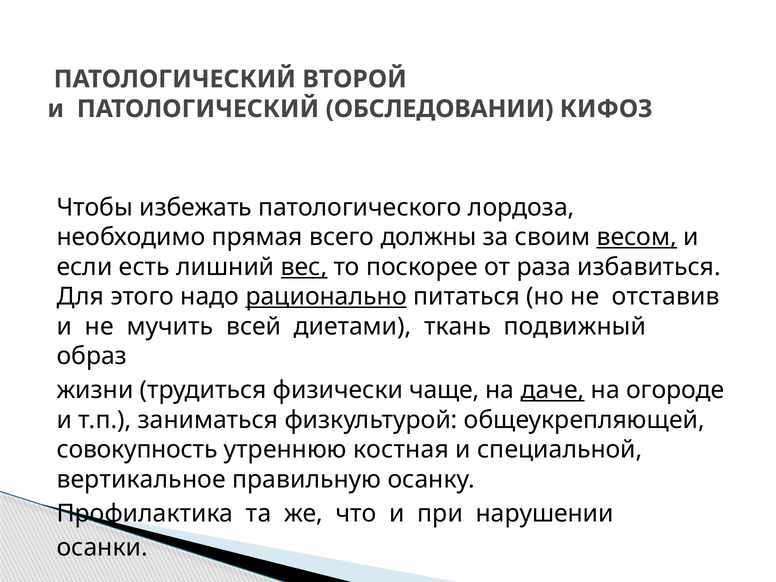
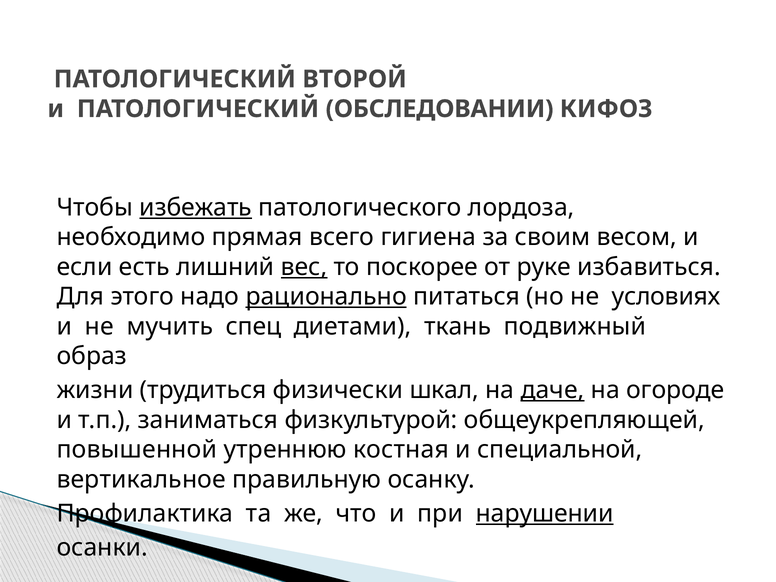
избежать underline: none -> present (196, 208)
должны: должны -> гигиена (428, 237)
весом underline: present -> none (637, 237)
раза: раза -> руке (544, 267)
отставив: отставив -> условиях (666, 297)
всей: всей -> спец (254, 326)
чаще: чаще -> шкал (444, 390)
совокупность: совокупность -> повышенной (137, 450)
нарушении underline: none -> present (545, 513)
